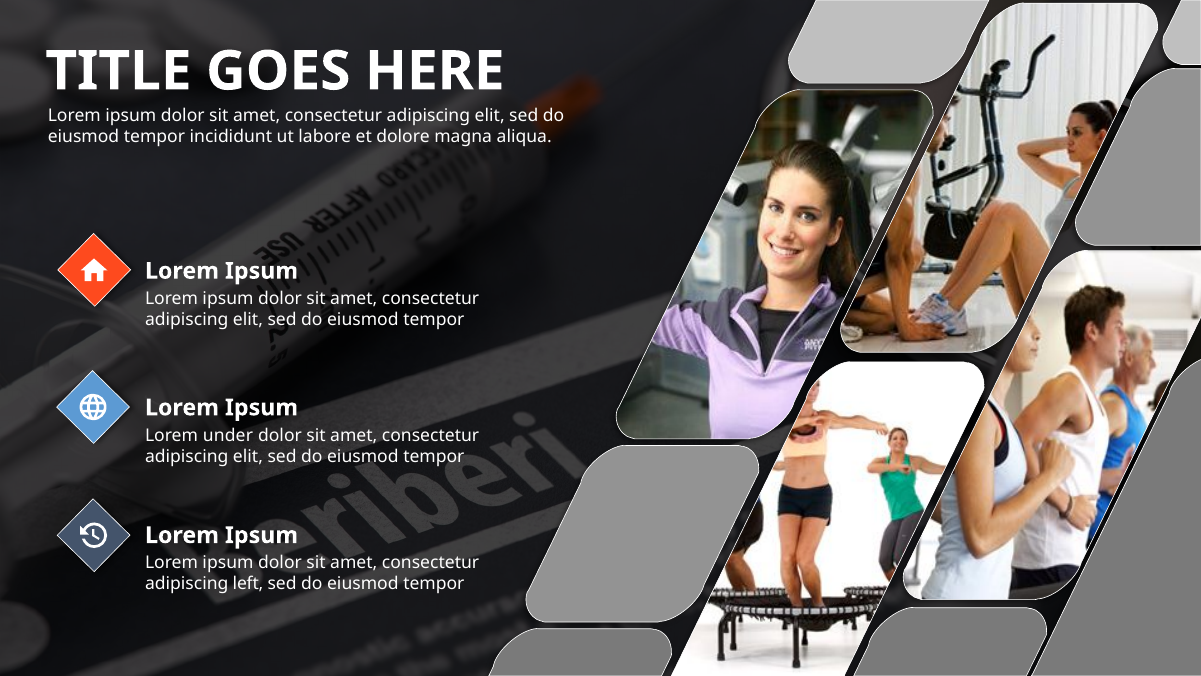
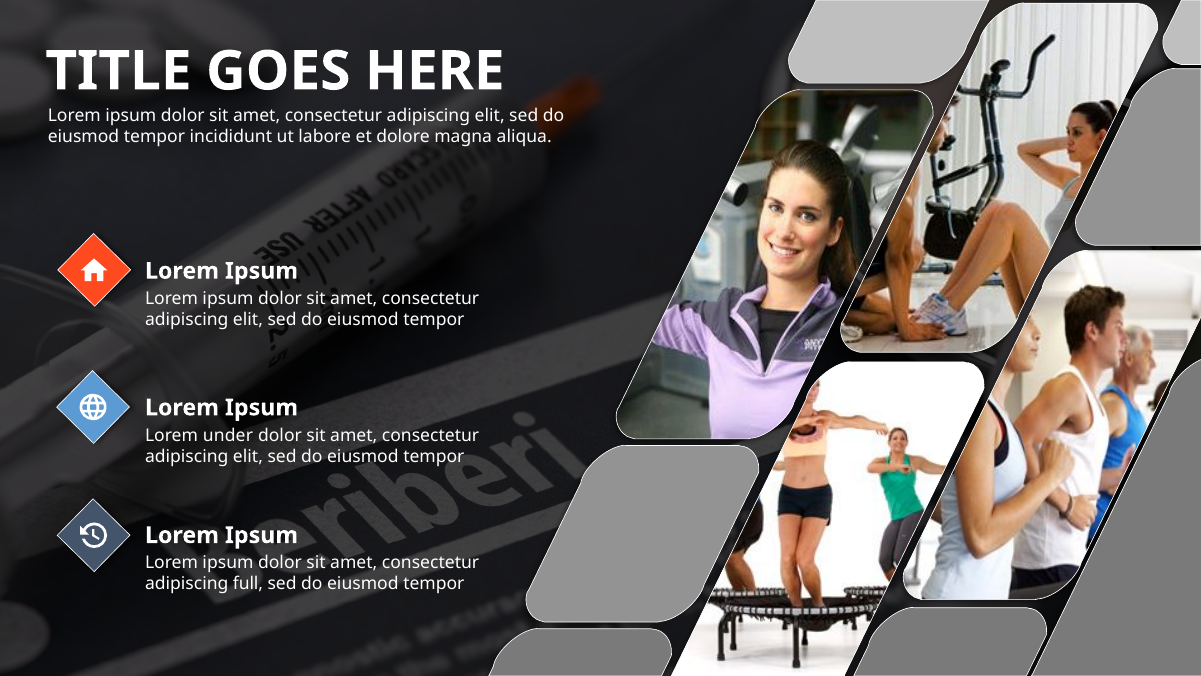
left: left -> full (248, 584)
